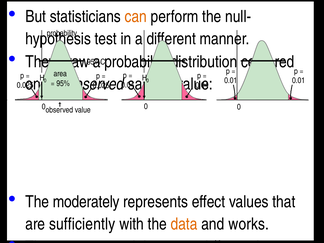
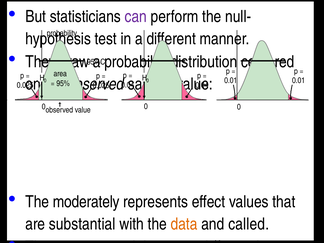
can colour: orange -> purple (136, 17)
sufficiently: sufficiently -> substantial (82, 224)
works: works -> called (249, 224)
